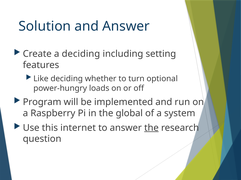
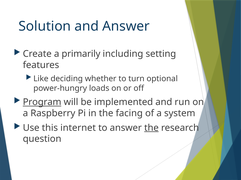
a deciding: deciding -> primarily (81, 54)
Program underline: none -> present (42, 102)
global: global -> facing (129, 114)
